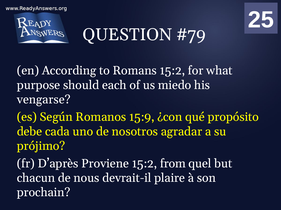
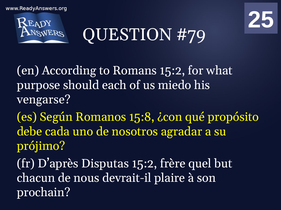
15:9: 15:9 -> 15:8 (142, 117)
Proviene: Proviene -> Disputas (105, 164)
from: from -> frère (173, 164)
